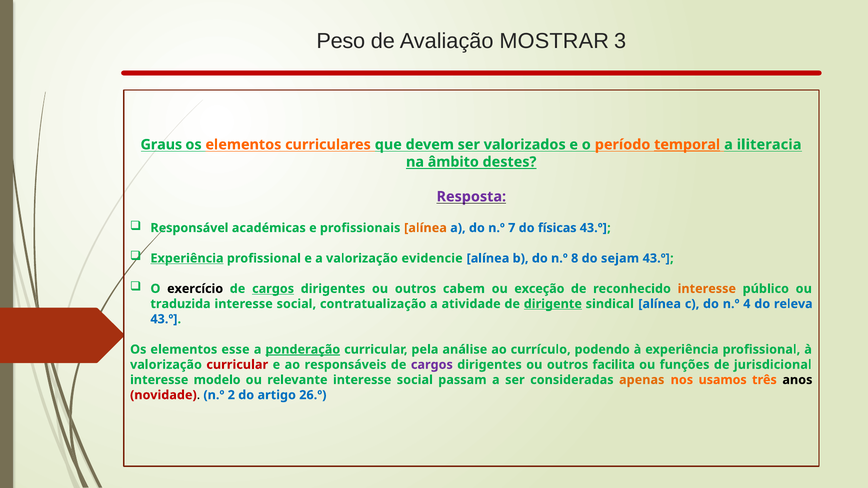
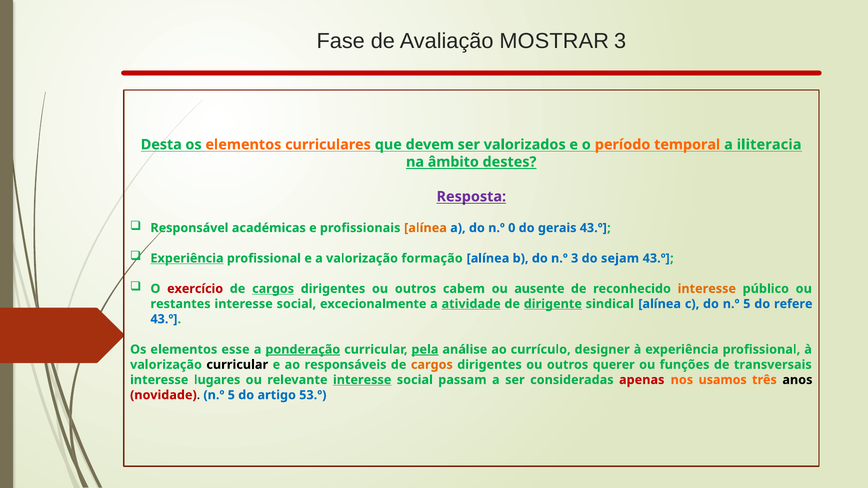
Peso: Peso -> Fase (341, 41)
Graus: Graus -> Desta (161, 145)
temporal underline: present -> none (687, 145)
7: 7 -> 0 (512, 228)
físicas: físicas -> gerais (557, 228)
evidencie: evidencie -> formação (432, 258)
n.º 8: 8 -> 3 (575, 258)
exercício colour: black -> red (195, 289)
exceção: exceção -> ausente (539, 289)
traduzida: traduzida -> restantes (180, 304)
contratualização: contratualização -> excecionalmente (373, 304)
atividade underline: none -> present (471, 304)
do n.º 4: 4 -> 5 (747, 304)
releva: releva -> refere (793, 304)
pela underline: none -> present (425, 350)
podendo: podendo -> designer (602, 350)
curricular colour: red -> black (237, 365)
cargos colour: purple -> orange (432, 365)
facilita: facilita -> querer (614, 365)
jurisdicional: jurisdicional -> transversais (773, 365)
modelo: modelo -> lugares (217, 380)
interesse underline: none -> present (362, 380)
apenas colour: orange -> red (642, 380)
novidade n.º 2: 2 -> 5 (231, 395)
26.º: 26.º -> 53.º (313, 395)
